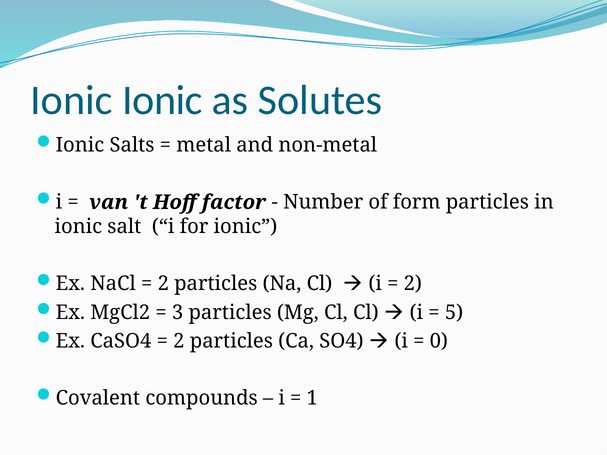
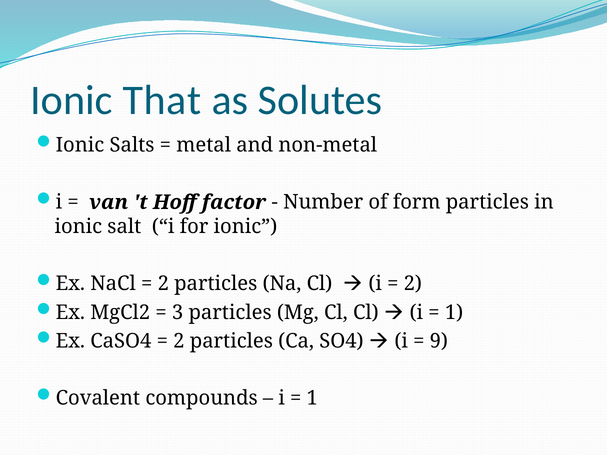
Ionic Ionic: Ionic -> That (162, 100)
5: 5 -> 1 (454, 313)
0: 0 -> 9 (439, 341)
